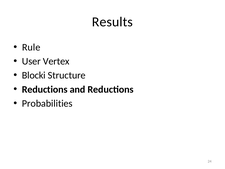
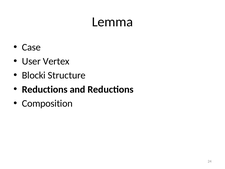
Results: Results -> Lemma (112, 22)
Rule: Rule -> Case (31, 47)
Probabilities: Probabilities -> Composition (47, 103)
